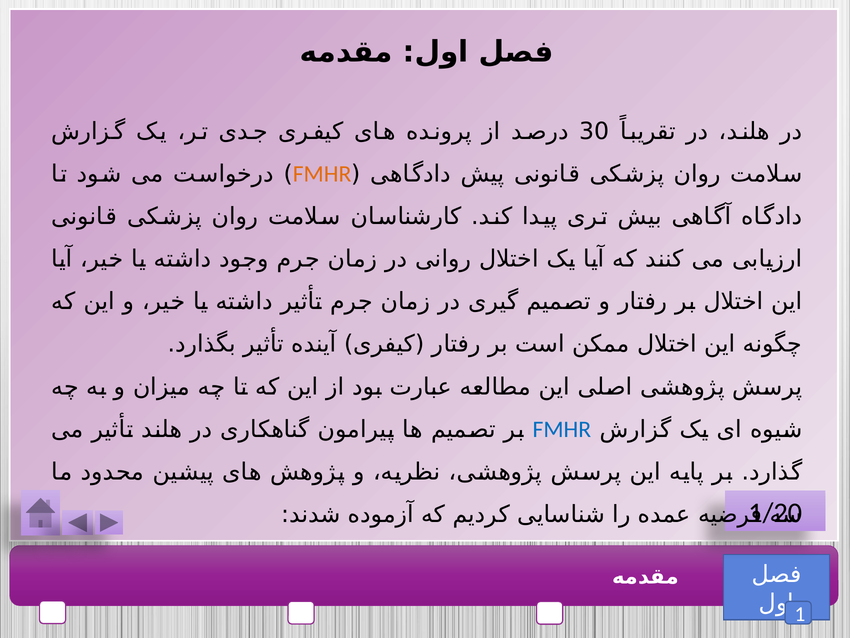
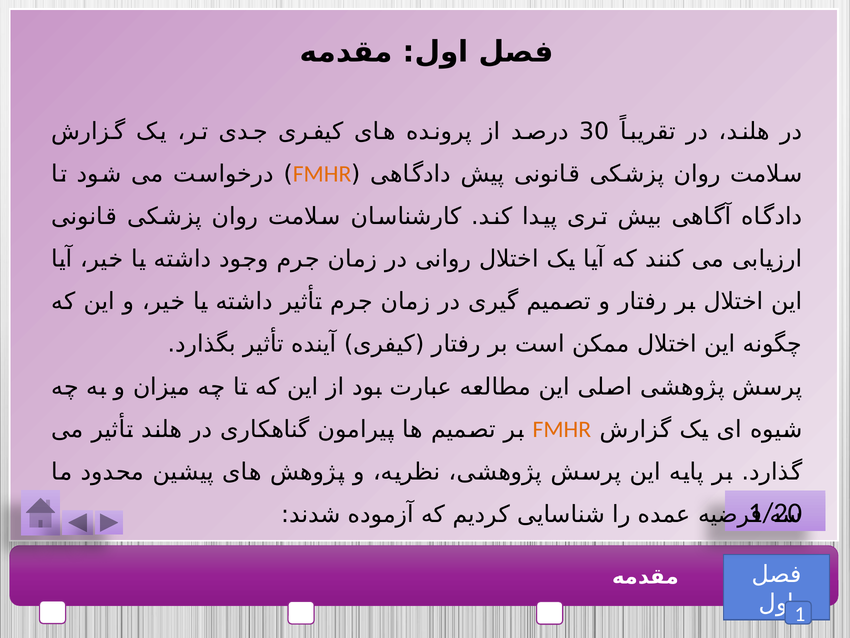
FMHR colour: blue -> orange (562, 429)
